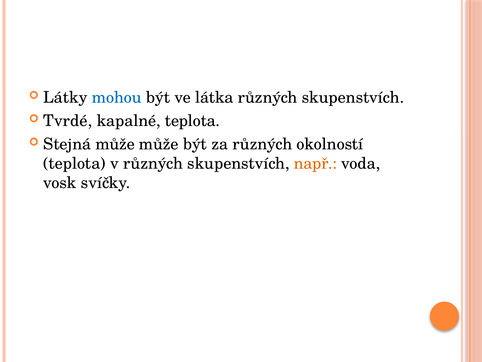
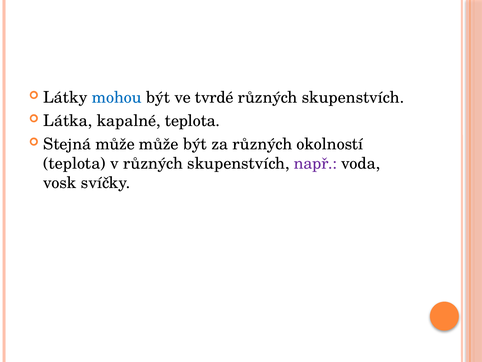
látka: látka -> tvrdé (214, 97)
Tvrdé: Tvrdé -> Látka (68, 121)
např colour: orange -> purple (315, 163)
